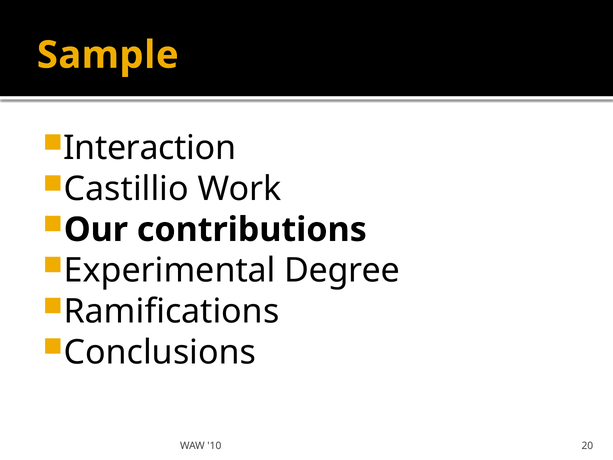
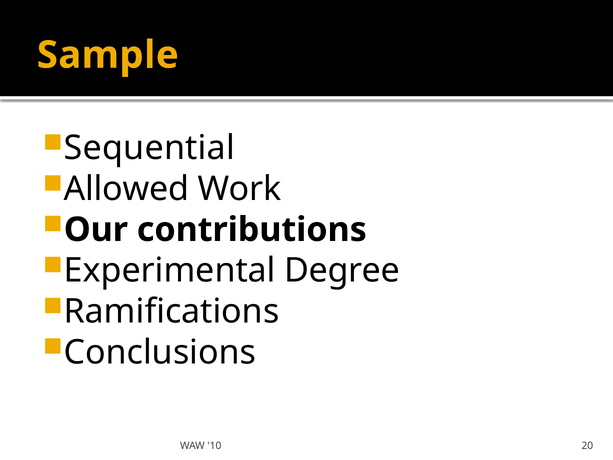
Interaction: Interaction -> Sequential (149, 148)
Castillio: Castillio -> Allowed (126, 189)
